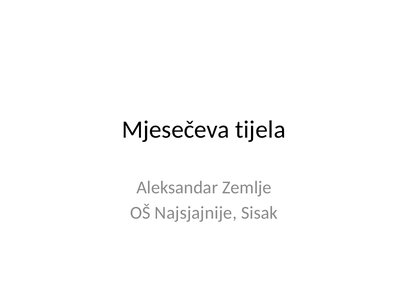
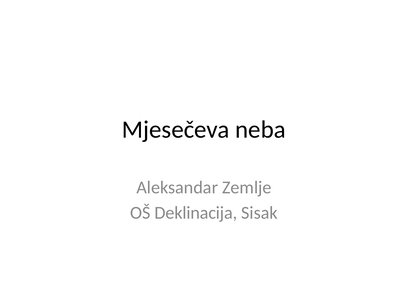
tijela: tijela -> neba (260, 130)
Najsjajnije: Najsjajnije -> Deklinacija (196, 213)
